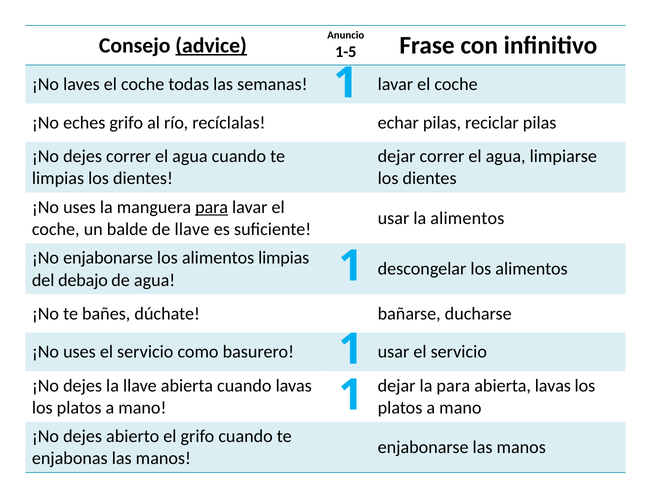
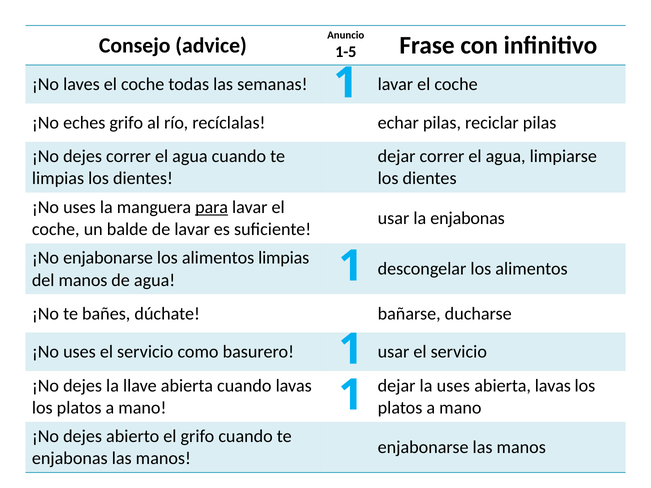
advice underline: present -> none (211, 45)
la alimentos: alimentos -> enjabonas (468, 218)
de llave: llave -> lavar (192, 229)
del debajo: debajo -> manos (83, 280)
la para: para -> uses (453, 386)
